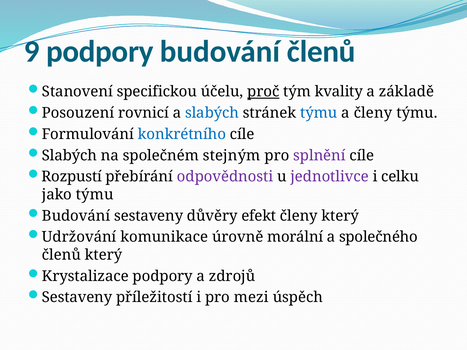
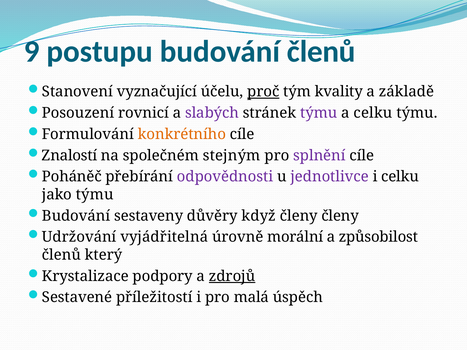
9 podpory: podpory -> postupu (100, 51)
specifickou: specifickou -> vyznačující (157, 92)
slabých colour: blue -> purple (212, 113)
týmu colour: blue -> purple (319, 113)
a členy: členy -> celku (373, 113)
konkrétního colour: blue -> orange (182, 134)
Slabých: Slabých -> Znalostí (70, 156)
Rozpustí: Rozpustí -> Poháněč (72, 177)
efekt: efekt -> když (259, 216)
členy který: který -> členy (340, 216)
komunikace: komunikace -> vyjádřitelná (164, 237)
společného: společného -> způsobilost (378, 237)
zdrojů underline: none -> present (232, 276)
Sestaveny: Sestaveny -> Sestavené (77, 298)
mezi: mezi -> malá (251, 298)
